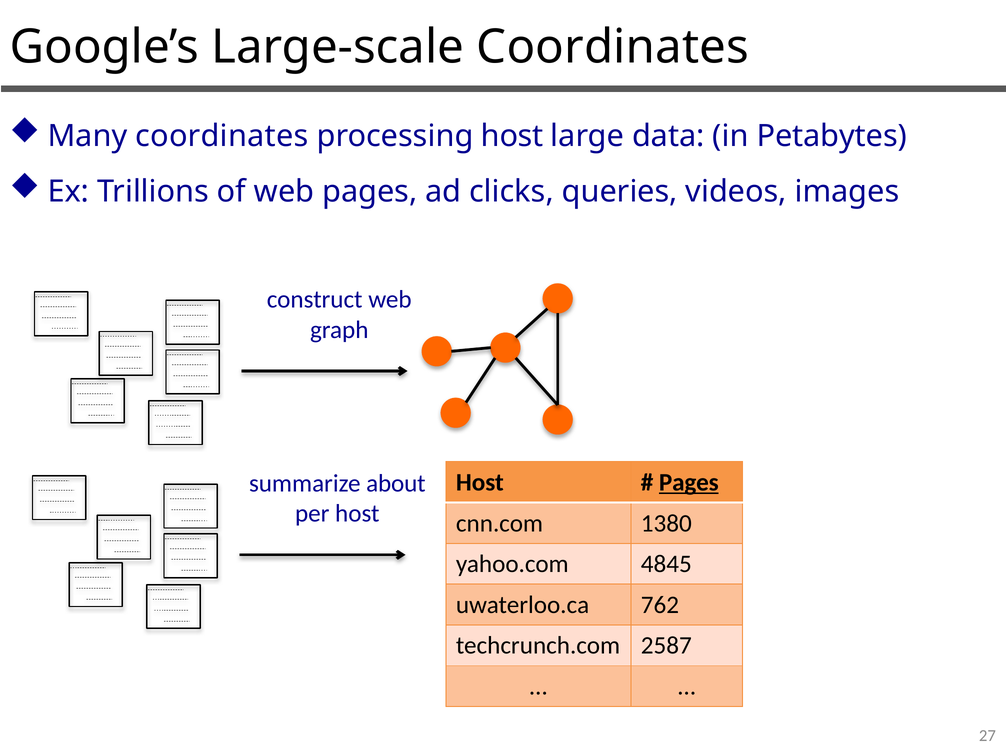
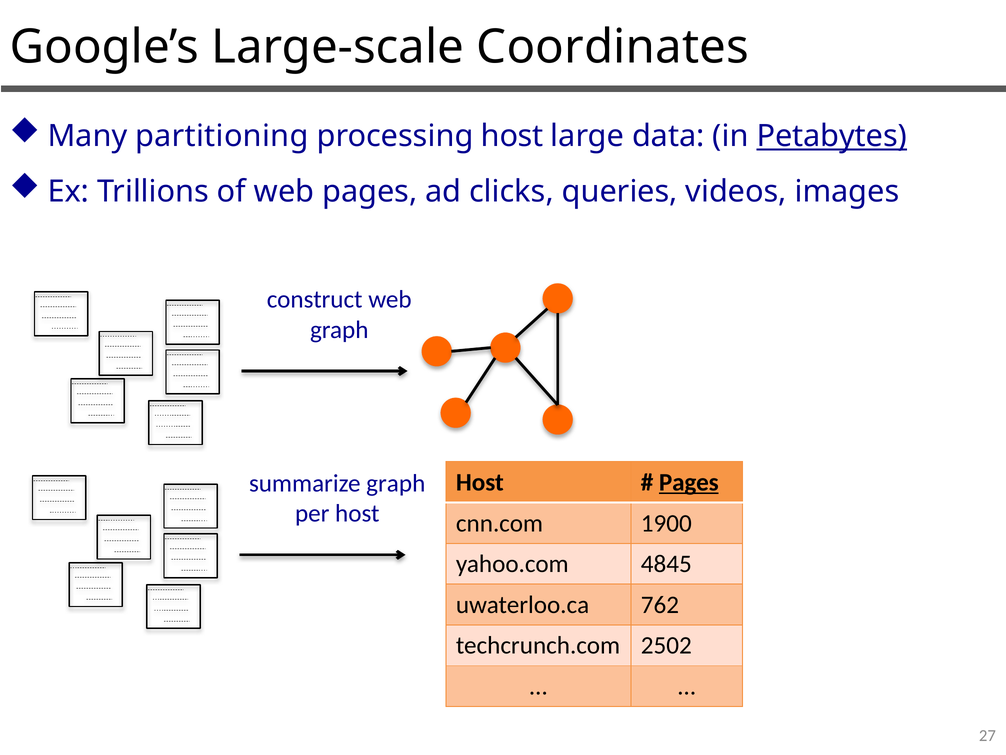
Many coordinates: coordinates -> partitioning (222, 136)
Petabytes underline: none -> present (832, 136)
summarize about: about -> graph (396, 483)
1380: 1380 -> 1900 (666, 523)
2587: 2587 -> 2502 (666, 645)
